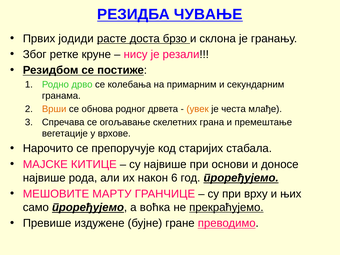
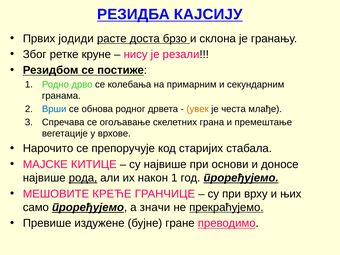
ЧУВАЊЕ: ЧУВАЊЕ -> КАЈСИЈУ (208, 15)
Врши colour: orange -> blue (54, 109)
рода underline: none -> present (83, 178)
након 6: 6 -> 1 (174, 178)
МАРТУ: МАРТУ -> КРЕЋЕ (112, 194)
воћка: воћка -> значи (155, 207)
